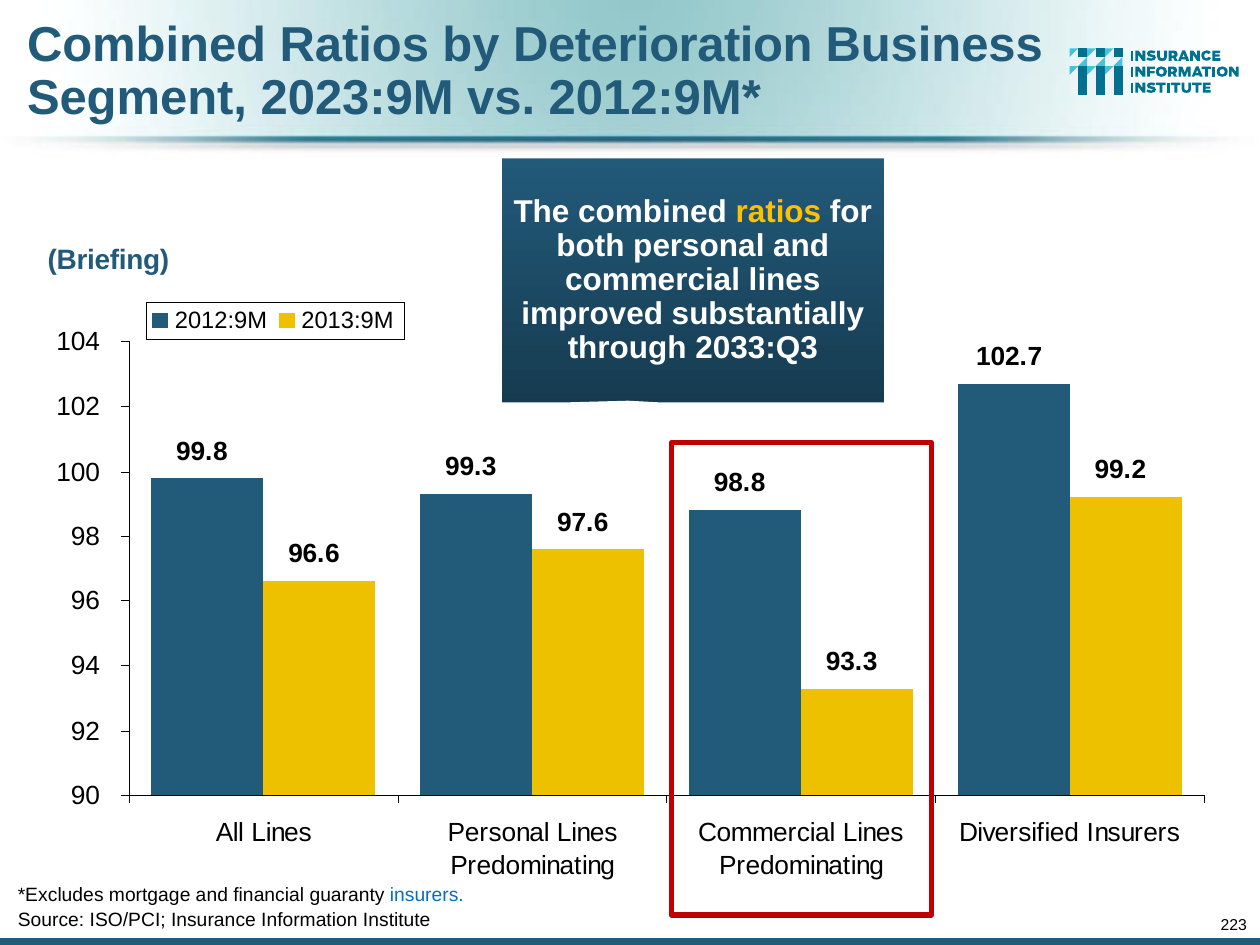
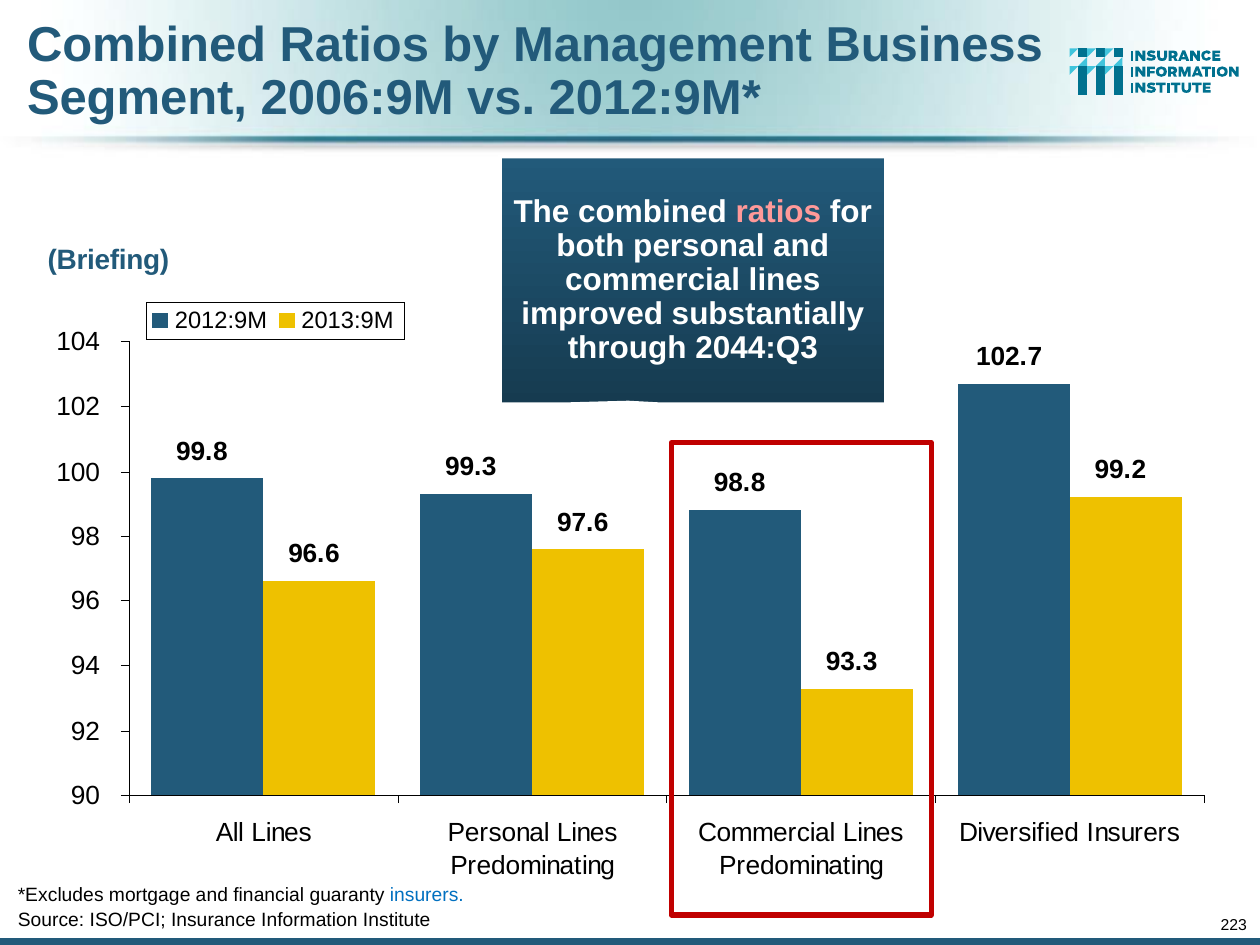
Deterioration: Deterioration -> Management (663, 45)
2023:9M: 2023:9M -> 2006:9M (357, 98)
ratios colour: yellow -> pink (778, 212)
2033:Q3: 2033:Q3 -> 2044:Q3 (757, 348)
